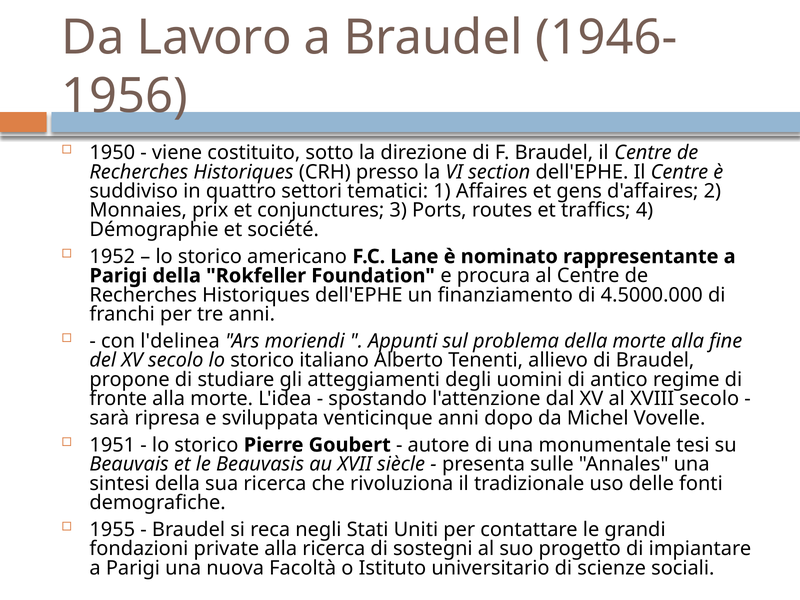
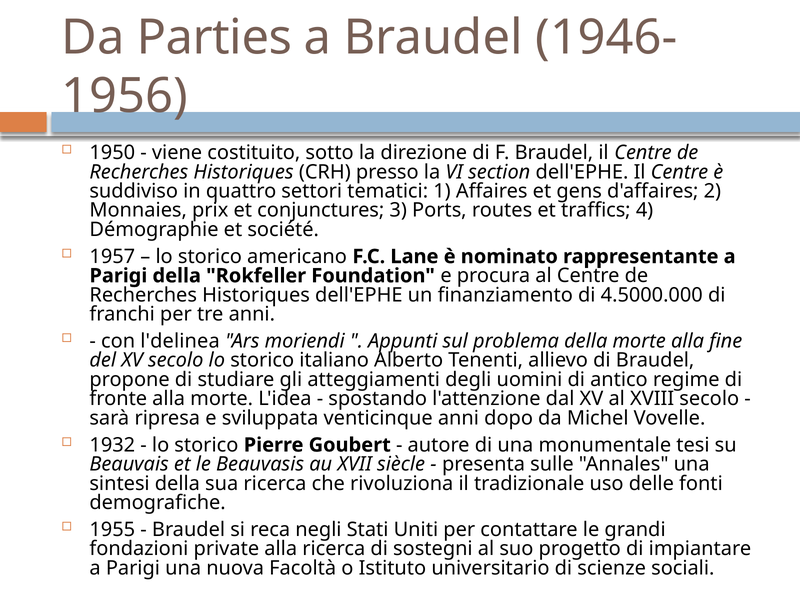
Lavoro: Lavoro -> Parties (214, 37)
1952: 1952 -> 1957 (112, 257)
1951: 1951 -> 1932 (112, 445)
